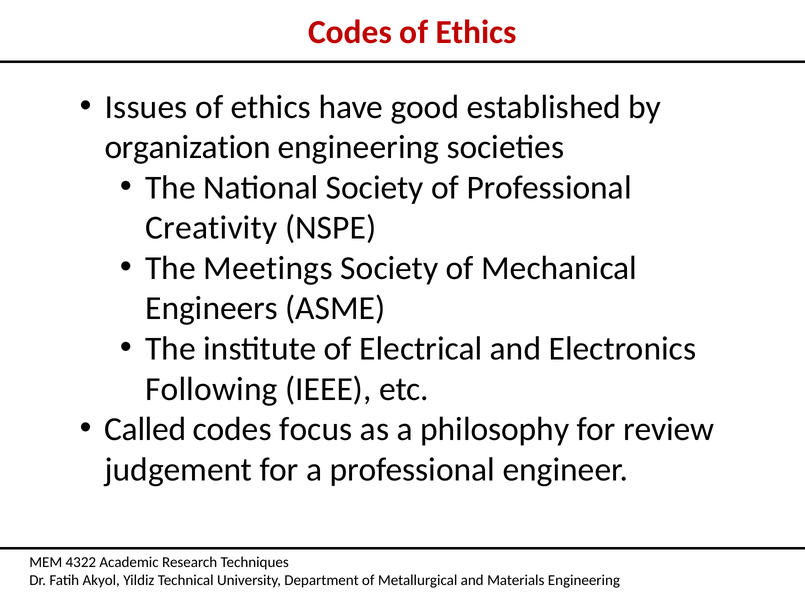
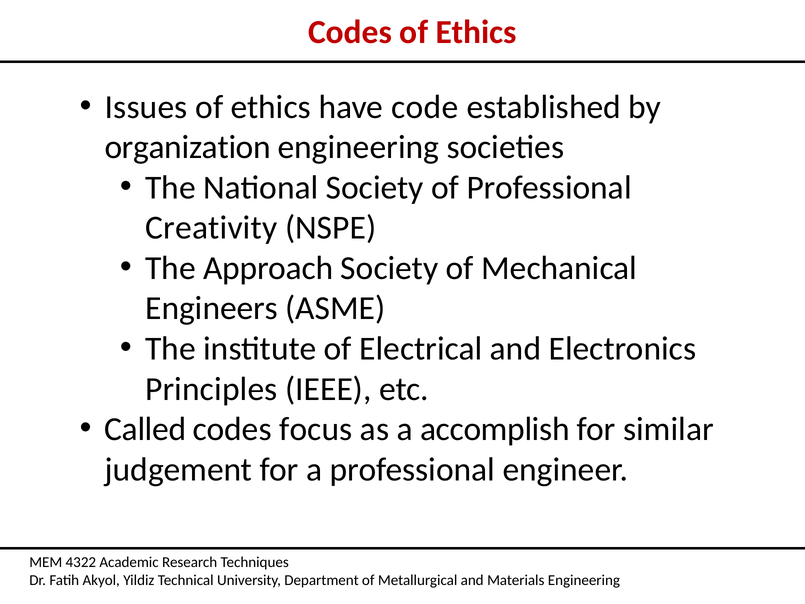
good: good -> code (425, 107)
Meetings: Meetings -> Approach (268, 268)
Following: Following -> Principles (211, 389)
philosophy: philosophy -> accomplish (495, 429)
review: review -> similar (668, 429)
